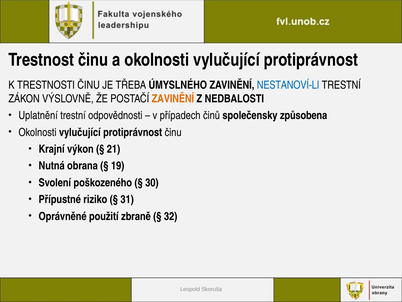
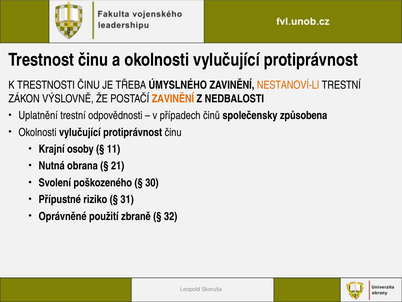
NESTANOVÍ-LI colour: blue -> orange (288, 85)
výkon: výkon -> osoby (80, 149)
21: 21 -> 11 (114, 149)
19: 19 -> 21 (118, 166)
